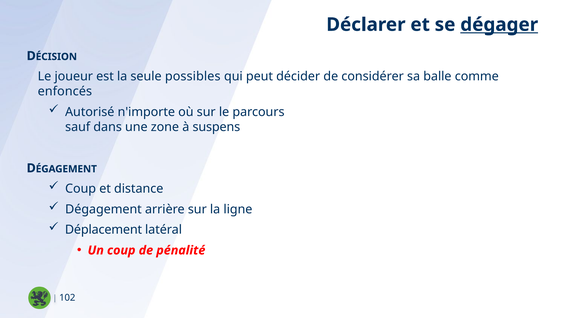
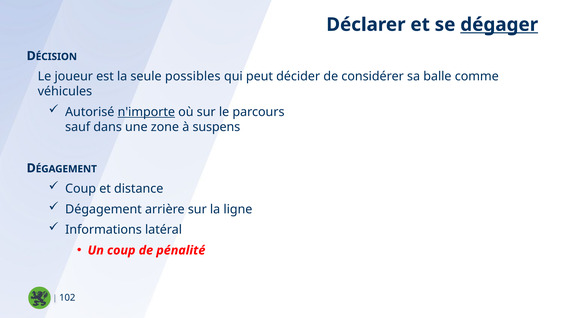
enfoncés: enfoncés -> véhicules (65, 91)
n'importe underline: none -> present (146, 112)
Déplacement: Déplacement -> Informations (103, 230)
